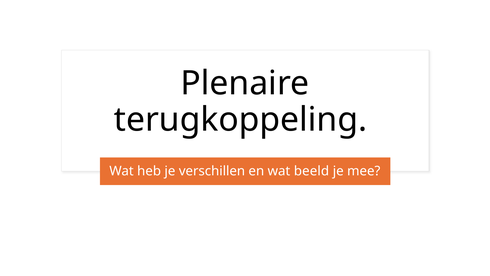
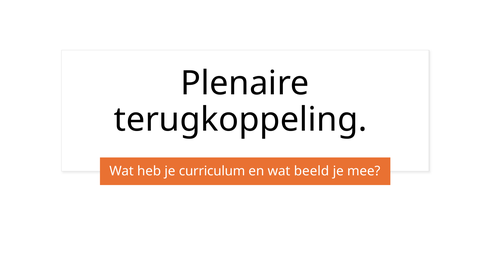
verschillen: verschillen -> curriculum (212, 171)
